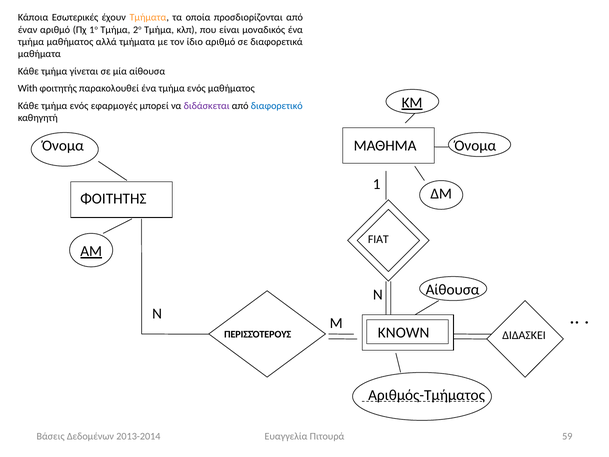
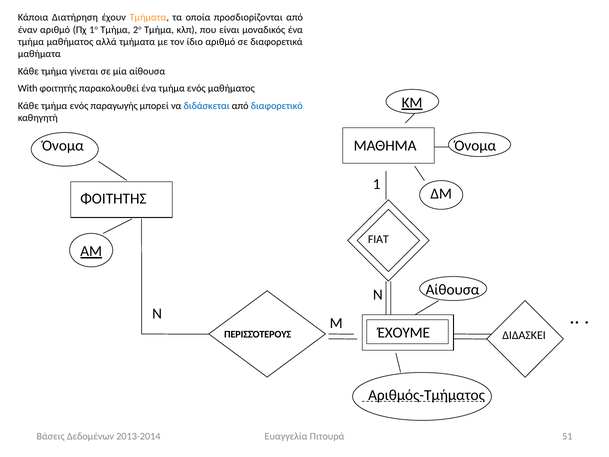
Εσωτερικές: Εσωτερικές -> Διατήρηση (75, 17)
εφαρμογές: εφαρμογές -> παραγωγής (114, 106)
διδάσκεται colour: purple -> blue (207, 106)
KNOWN: KNOWN -> ΈΧΟΥΜΕ (404, 333)
59: 59 -> 51 (567, 436)
